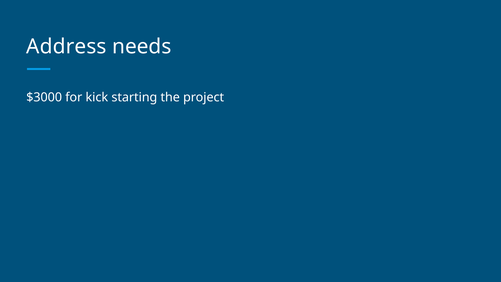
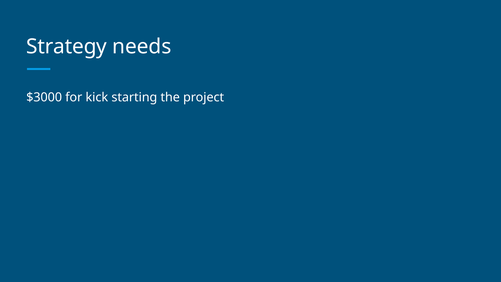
Address: Address -> Strategy (67, 47)
